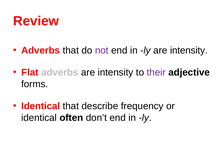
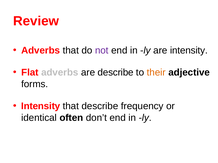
adverbs are intensity: intensity -> describe (116, 73)
their colour: purple -> orange (156, 73)
Identical: Identical -> Intensity (41, 106)
